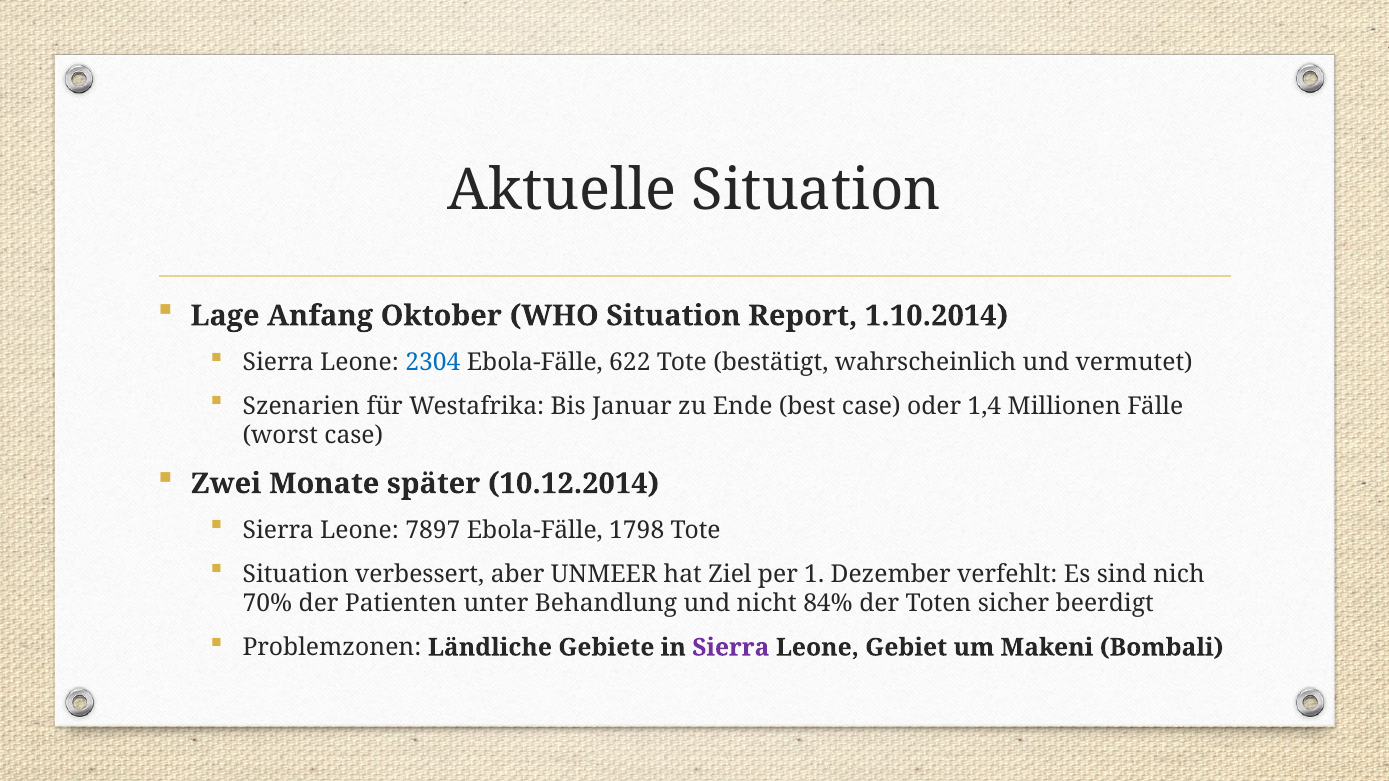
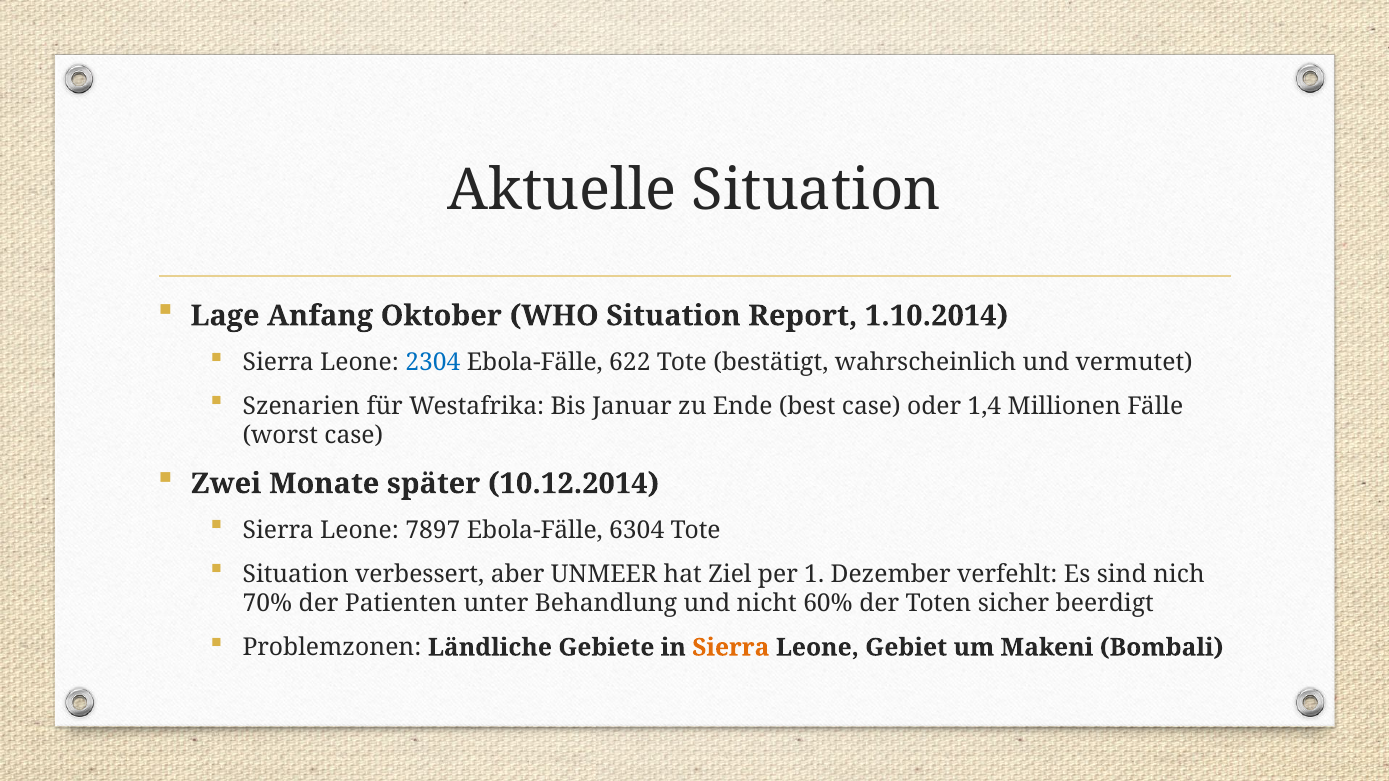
1798: 1798 -> 6304 (637, 530)
84%: 84% -> 60% (828, 604)
Sierra colour: purple -> orange (731, 648)
